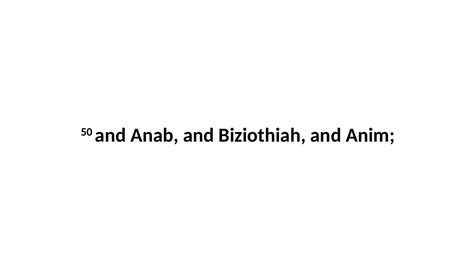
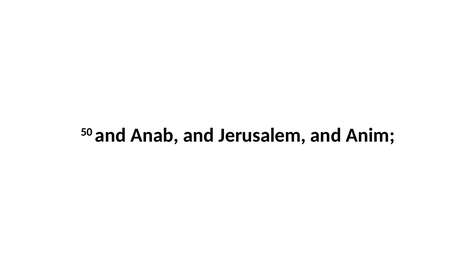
Biziothiah: Biziothiah -> Jerusalem (262, 135)
